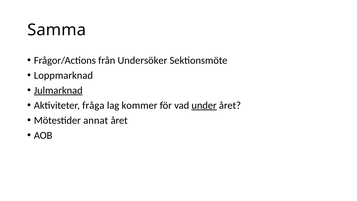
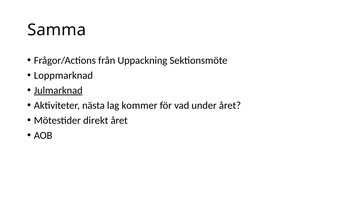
Undersöker: Undersöker -> Uppackning (142, 60)
fråga: fråga -> nästa (93, 105)
under underline: present -> none (204, 105)
annat: annat -> direkt (96, 120)
